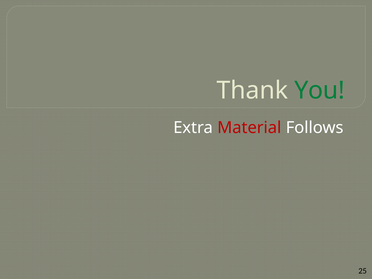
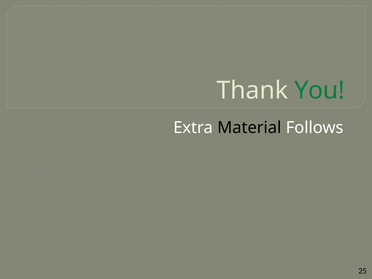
Material colour: red -> black (249, 128)
